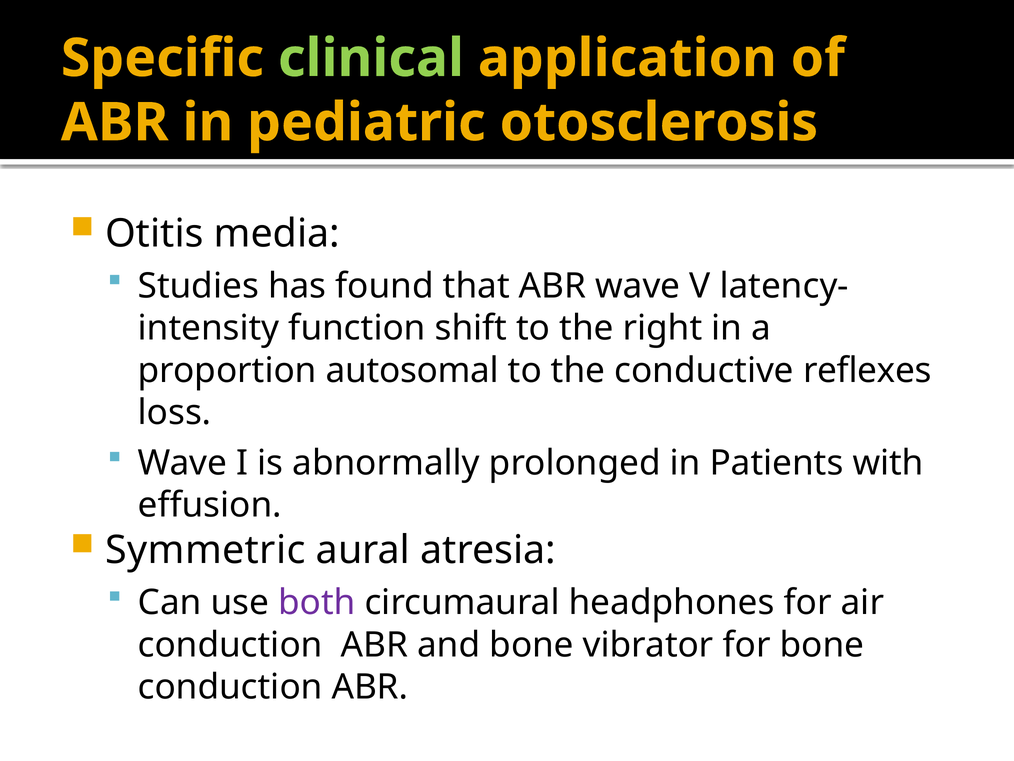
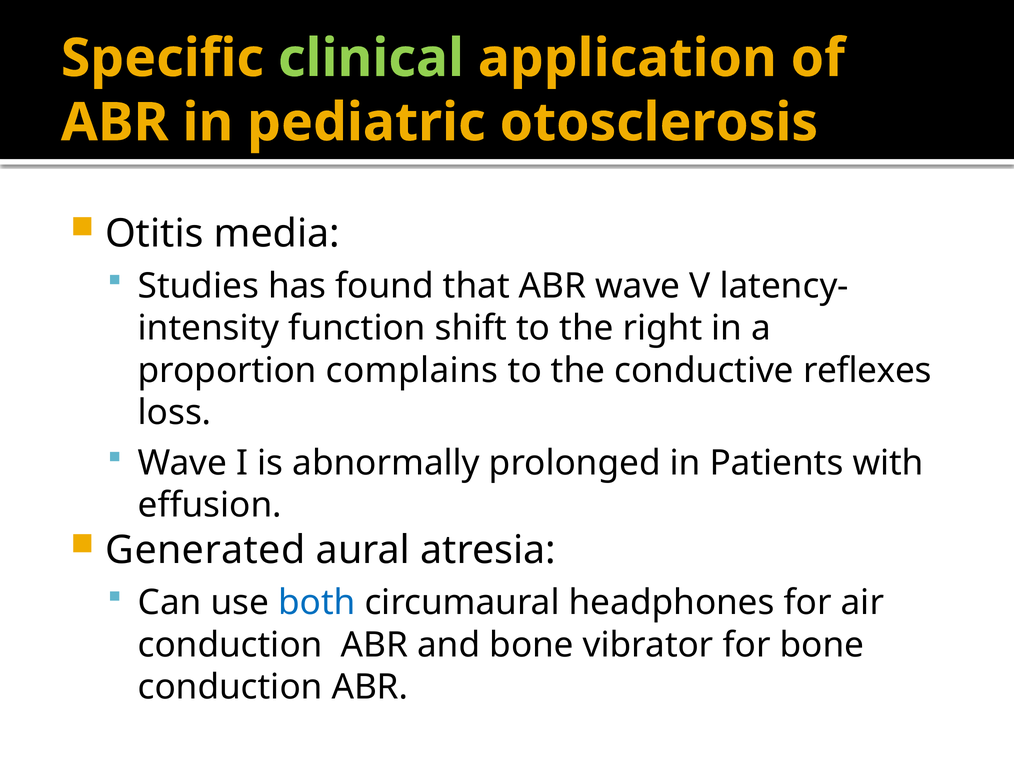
autosomal: autosomal -> complains (412, 370)
Symmetric: Symmetric -> Generated (205, 550)
both colour: purple -> blue (317, 602)
